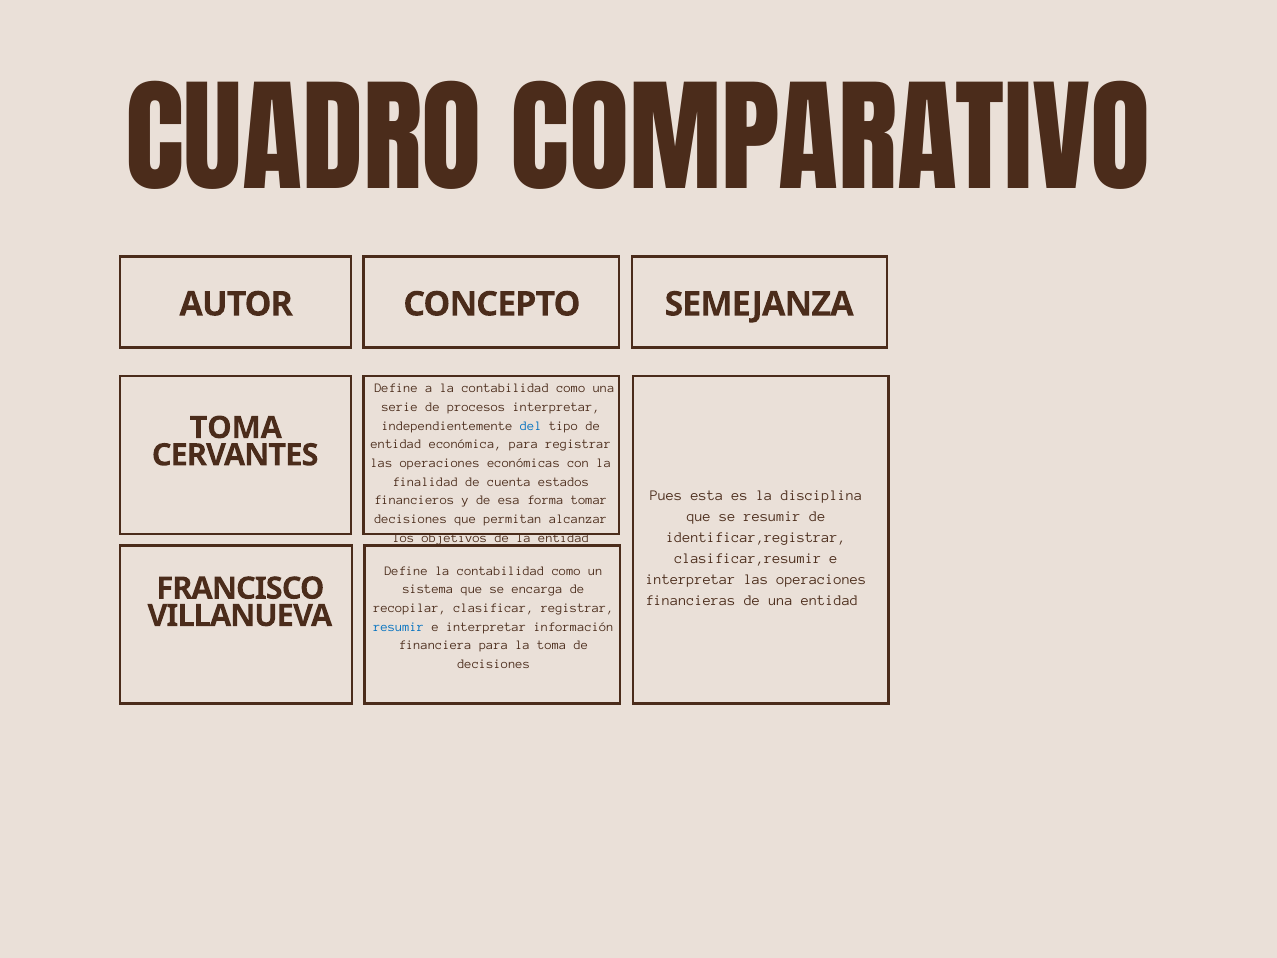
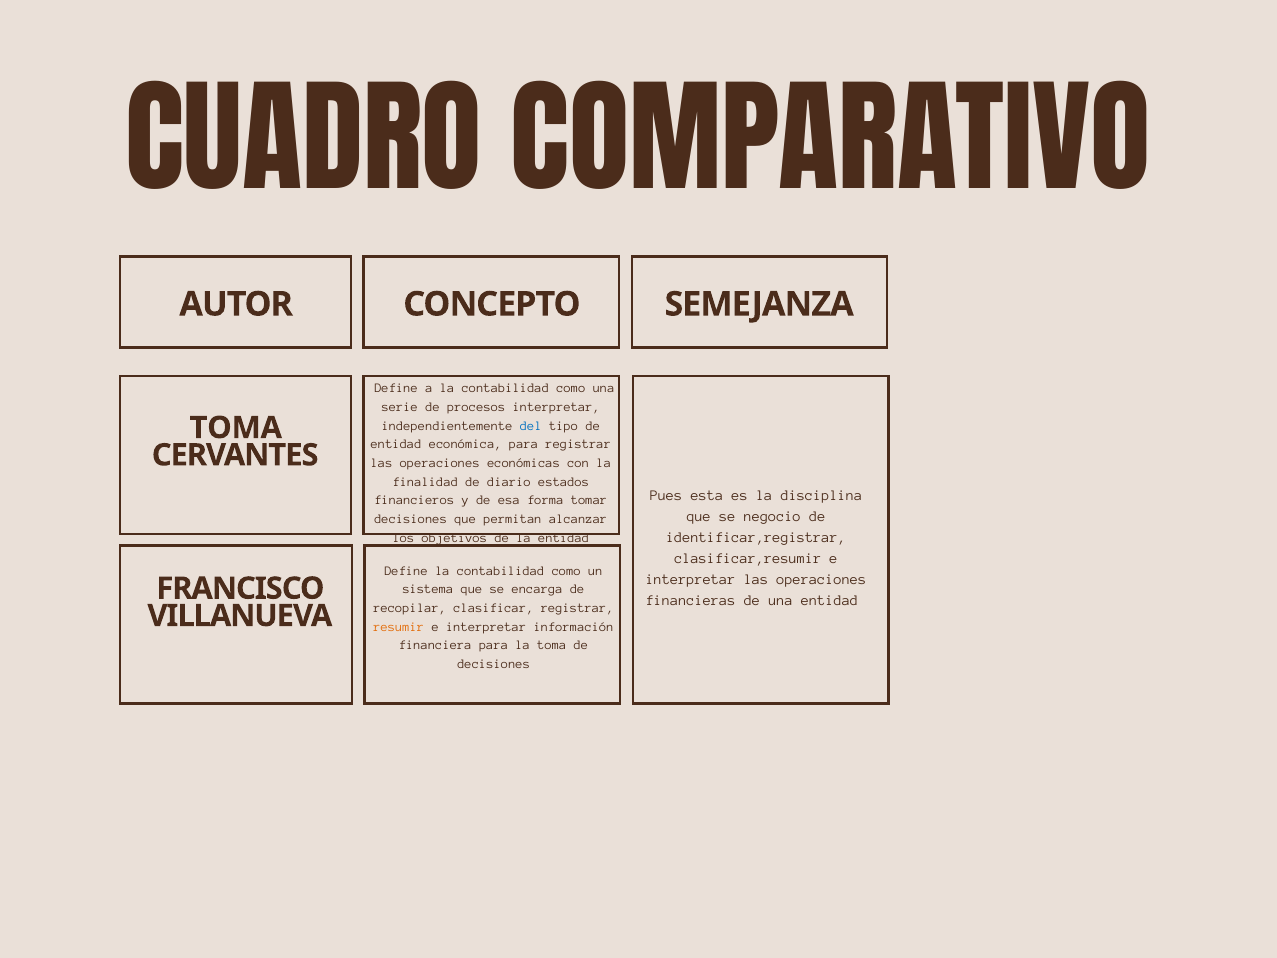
cuenta: cuenta -> diario (509, 482)
se resumir: resumir -> negocio (773, 516)
resumir colour: blue -> orange (399, 627)
